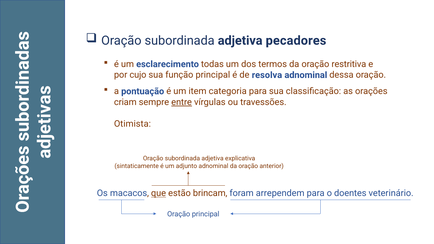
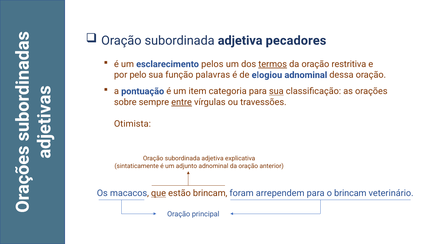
todas: todas -> pelos (212, 64)
termos underline: none -> present (273, 64)
cujo: cujo -> pelo (138, 75)
função principal: principal -> palavras (213, 75)
resolva: resolva -> elogiou (267, 75)
sua underline: none -> present (276, 91)
criam: criam -> sobre (125, 102)
o doentes: doentes -> brincam (350, 193)
